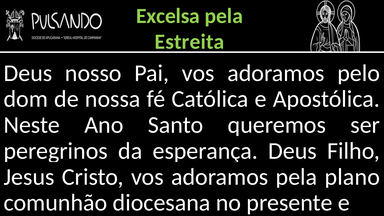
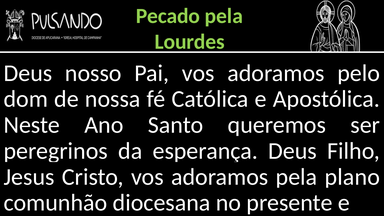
Excelsa: Excelsa -> Pecado (168, 16)
Estreita: Estreita -> Lourdes (190, 42)
